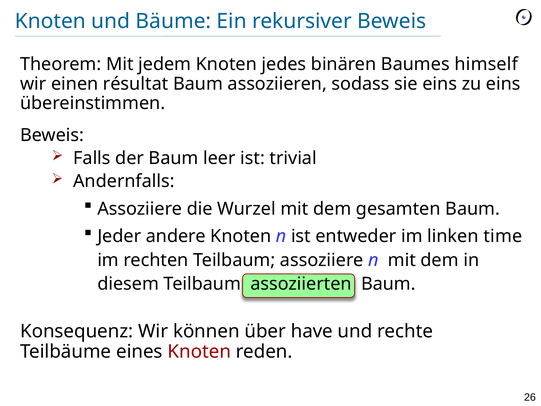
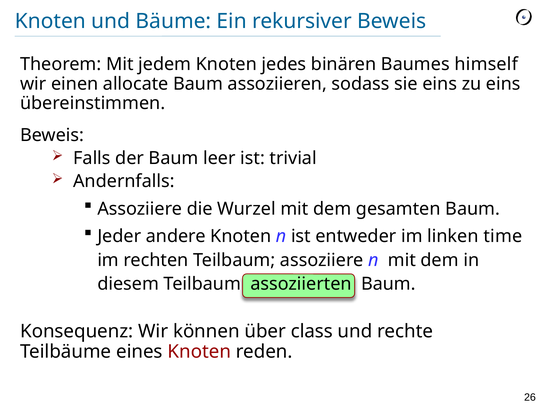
résultat: résultat -> allocate (136, 84)
have: have -> class (312, 331)
